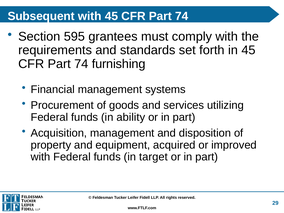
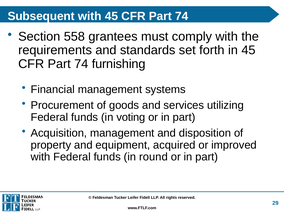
595: 595 -> 558 (74, 37)
ability: ability -> voting (131, 117)
target: target -> round (153, 157)
